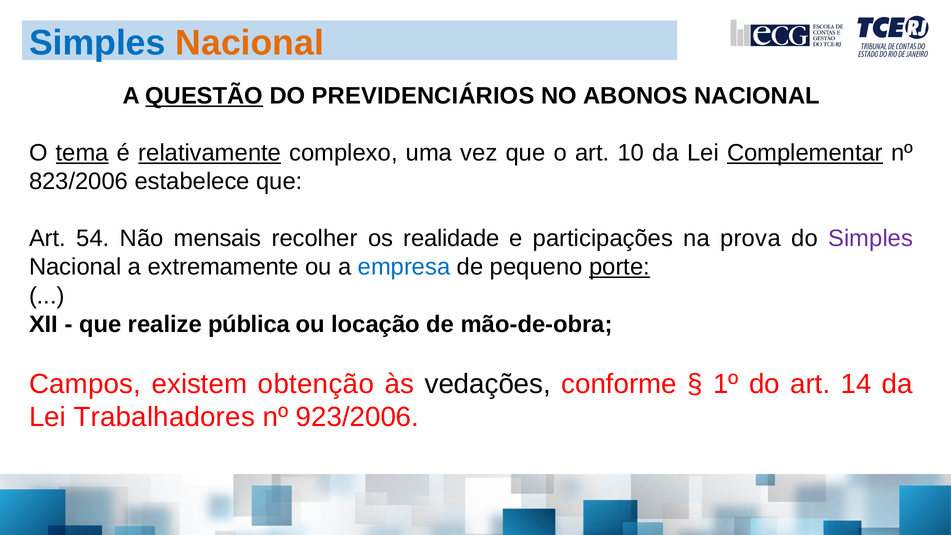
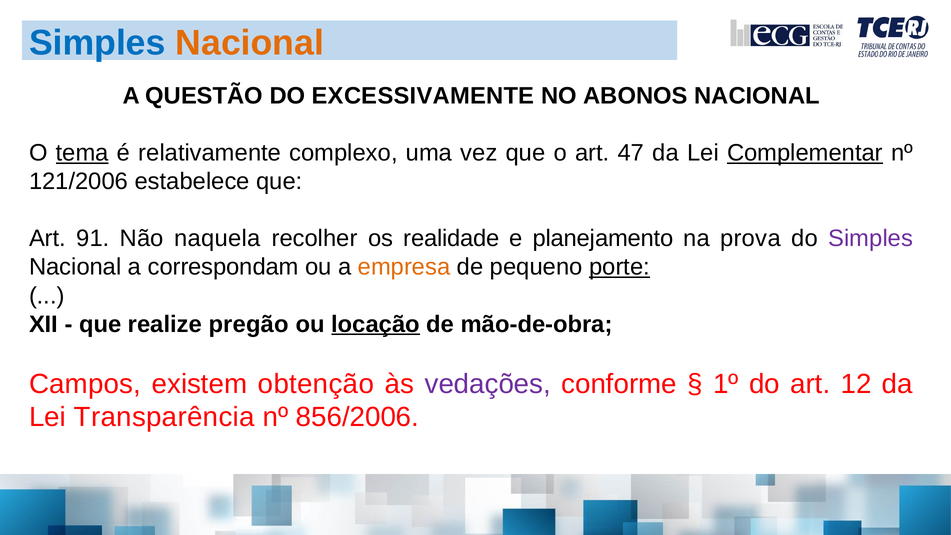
QUESTÃO underline: present -> none (204, 96)
PREVIDENCIÁRIOS: PREVIDENCIÁRIOS -> EXCESSIVAMENTE (423, 96)
relativamente underline: present -> none (210, 153)
10: 10 -> 47 (631, 153)
823/2006: 823/2006 -> 121/2006 (79, 182)
54: 54 -> 91 (93, 239)
mensais: mensais -> naquela (217, 239)
participações: participações -> planejamento (603, 239)
extremamente: extremamente -> correspondam (223, 267)
empresa colour: blue -> orange (404, 267)
pública: pública -> pregão (249, 324)
locação underline: none -> present (376, 324)
vedações colour: black -> purple (488, 384)
14: 14 -> 12 (856, 384)
Trabalhadores: Trabalhadores -> Transparência (164, 417)
923/2006: 923/2006 -> 856/2006 (357, 417)
